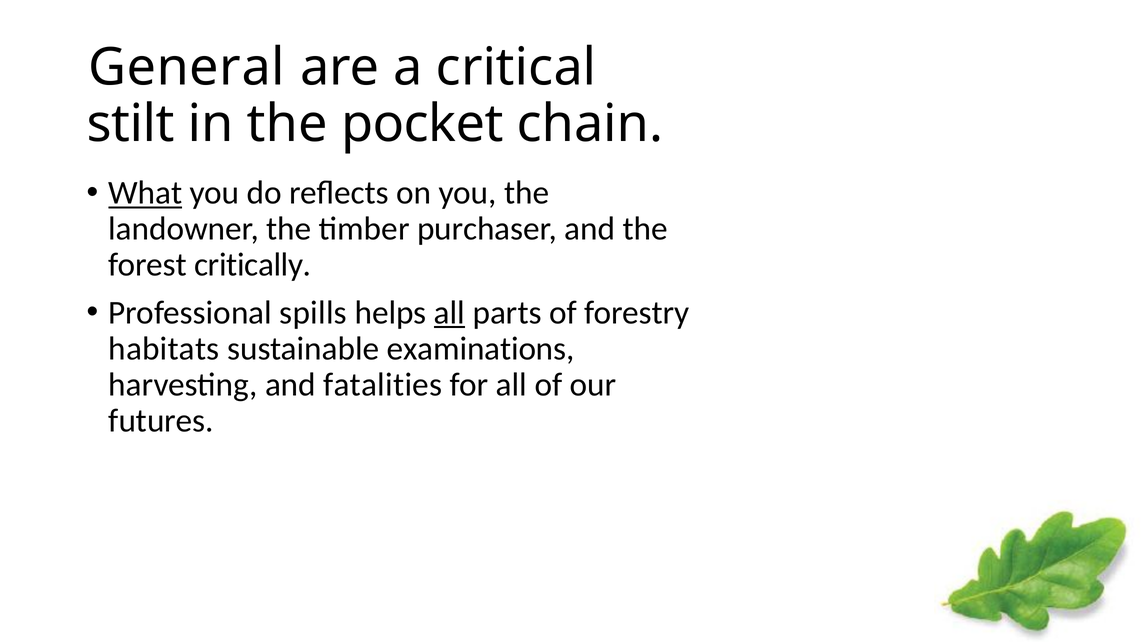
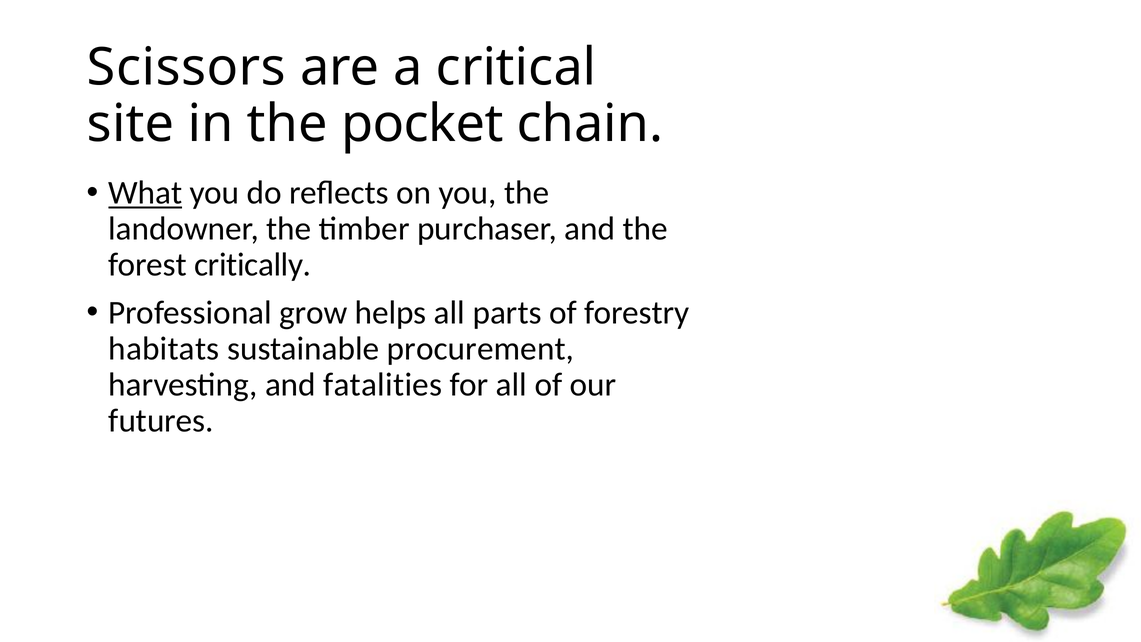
General: General -> Scissors (186, 68)
stilt: stilt -> site (131, 124)
spills: spills -> grow (313, 313)
all underline: present -> none (450, 313)
examinations: examinations -> procurement (480, 349)
